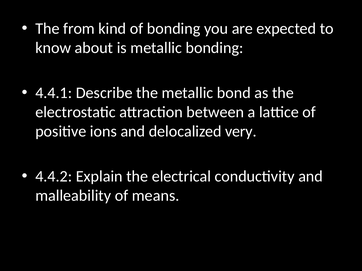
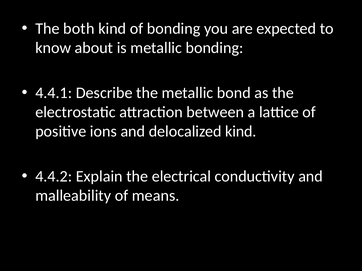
from: from -> both (79, 29)
delocalized very: very -> kind (241, 132)
